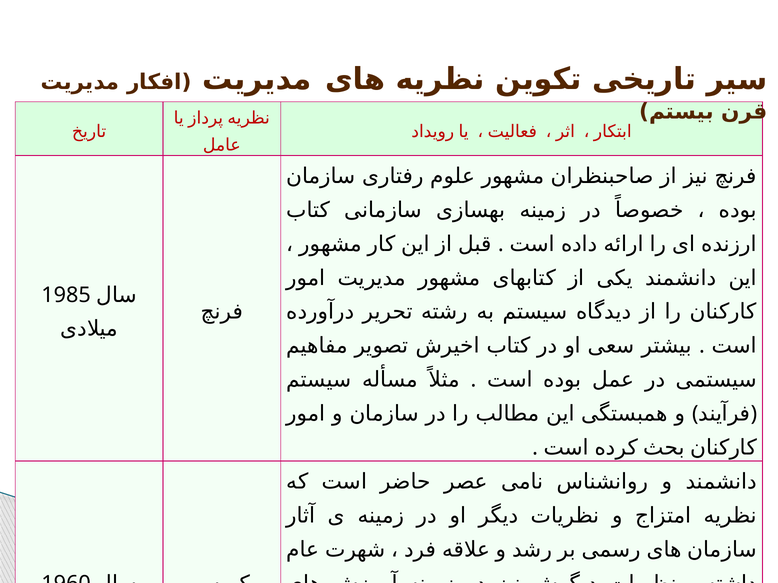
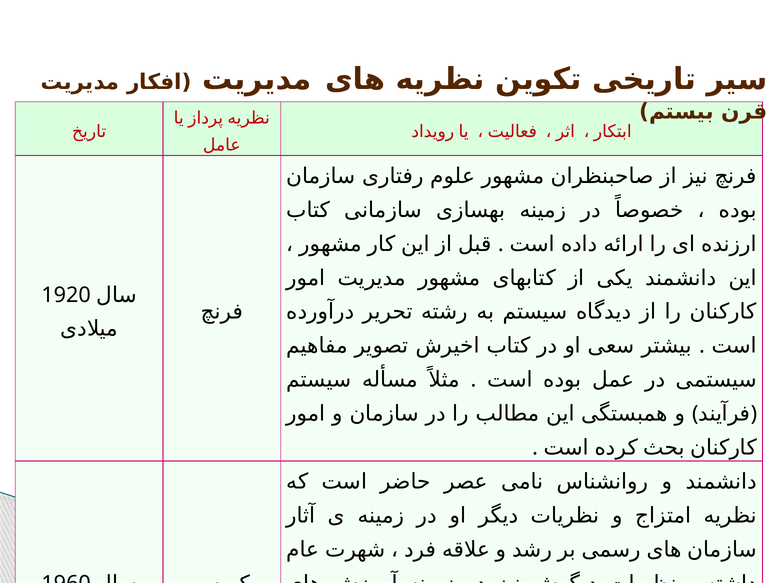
1985: 1985 -> 1920 (66, 295)
